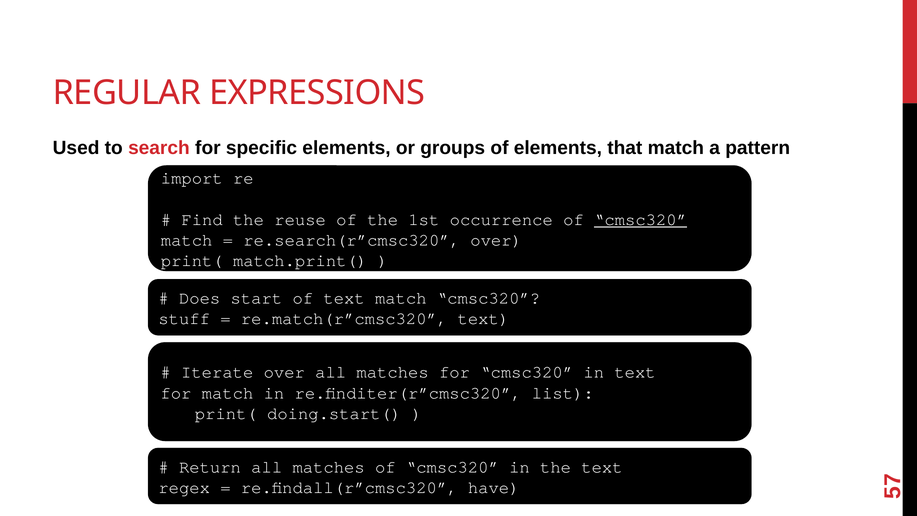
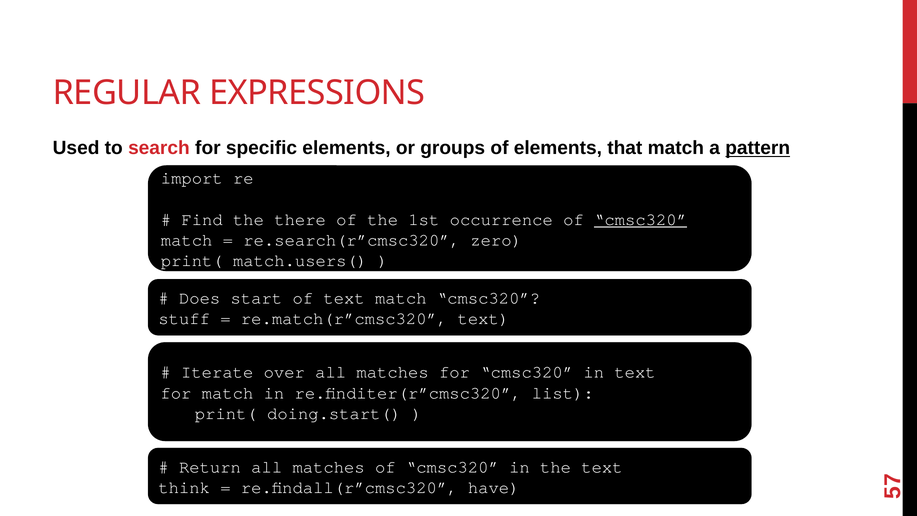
pattern underline: none -> present (758, 148)
reuse: reuse -> there (300, 219)
re.search(r”cmsc320 over: over -> zero (496, 240)
match.print(: match.print( -> match.users( (300, 261)
regex: regex -> think (184, 487)
